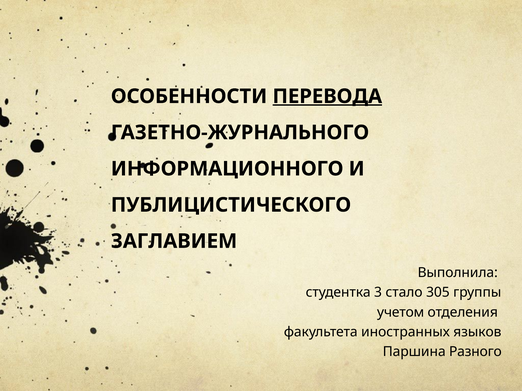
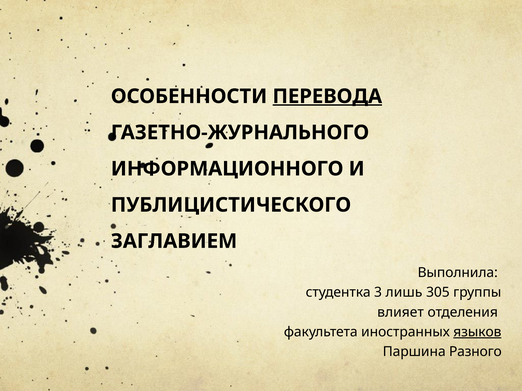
стало: стало -> лишь (404, 293)
учетом: учетом -> влияет (401, 313)
языков underline: none -> present (477, 332)
